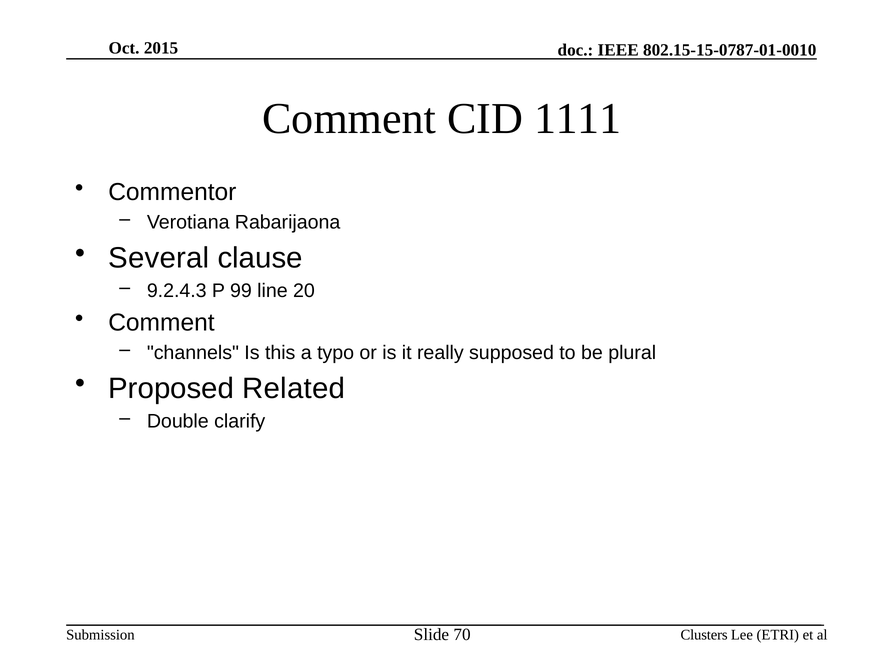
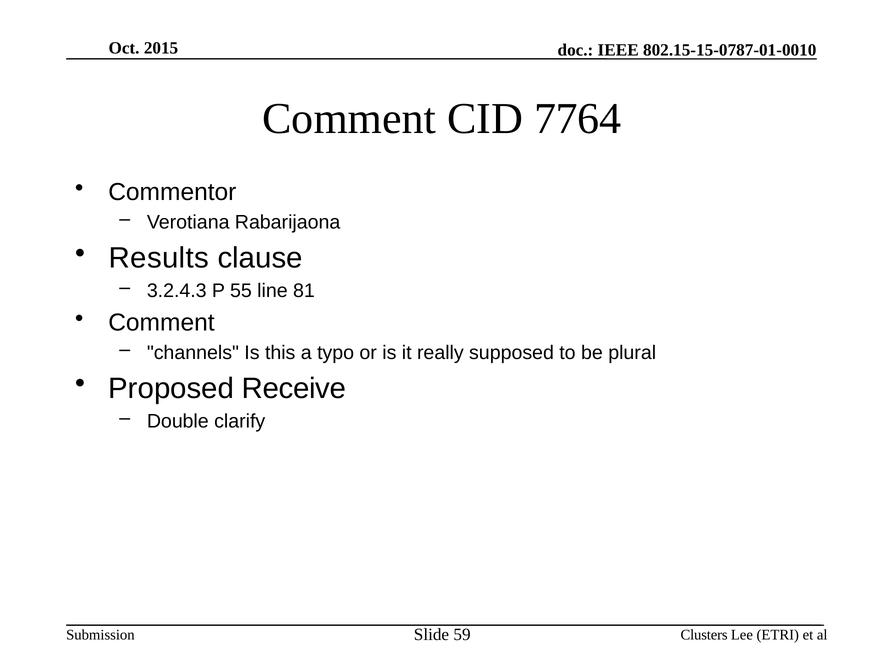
1111: 1111 -> 7764 (578, 119)
Several: Several -> Results (159, 258)
9.2.4.3: 9.2.4.3 -> 3.2.4.3 (177, 291)
99: 99 -> 55 (241, 291)
20: 20 -> 81 (304, 291)
Related: Related -> Receive (294, 389)
70: 70 -> 59 (462, 635)
